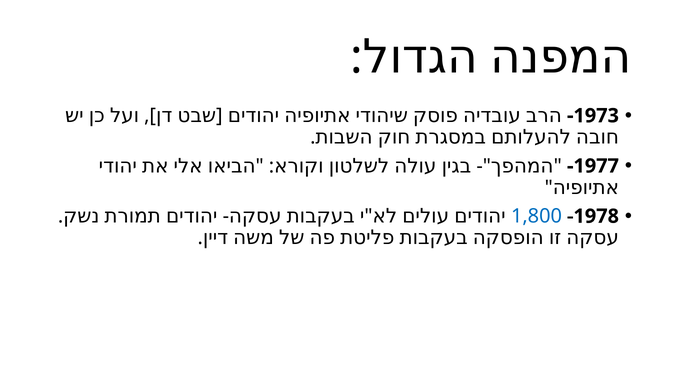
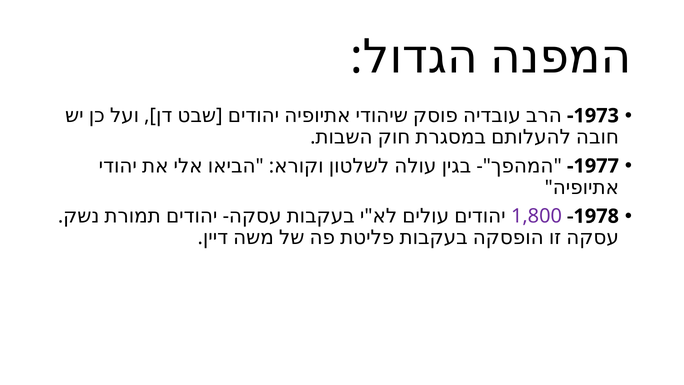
1,800 colour: blue -> purple (536, 216)
